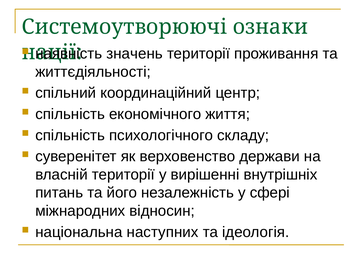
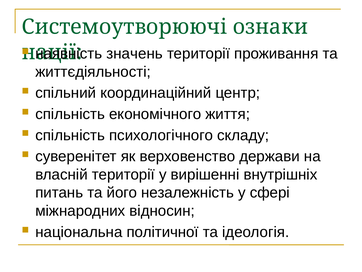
наступних: наступних -> політичної (163, 232)
